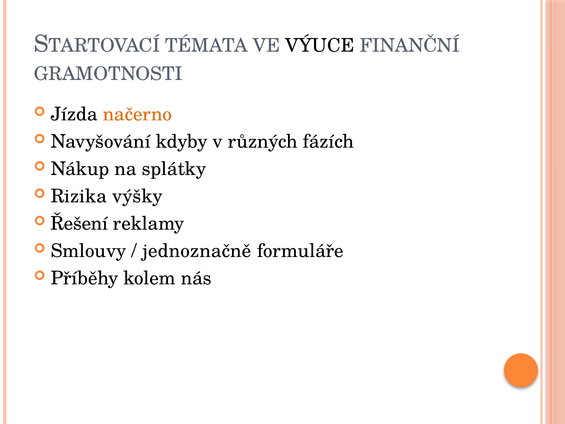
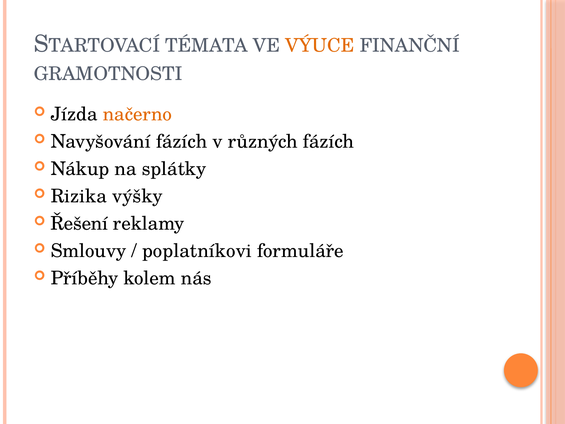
VÝUCE colour: black -> orange (320, 46)
Navyšování kdyby: kdyby -> fázích (182, 142)
jednoznačně: jednoznačně -> poplatníkovi (197, 251)
